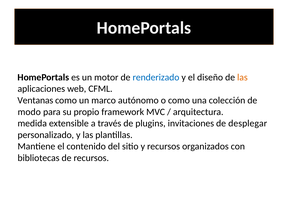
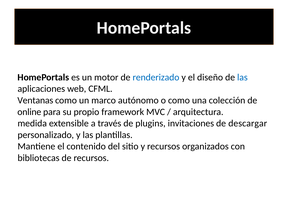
las colour: orange -> blue (242, 77)
modo: modo -> online (29, 112)
desplegar: desplegar -> descargar (248, 123)
